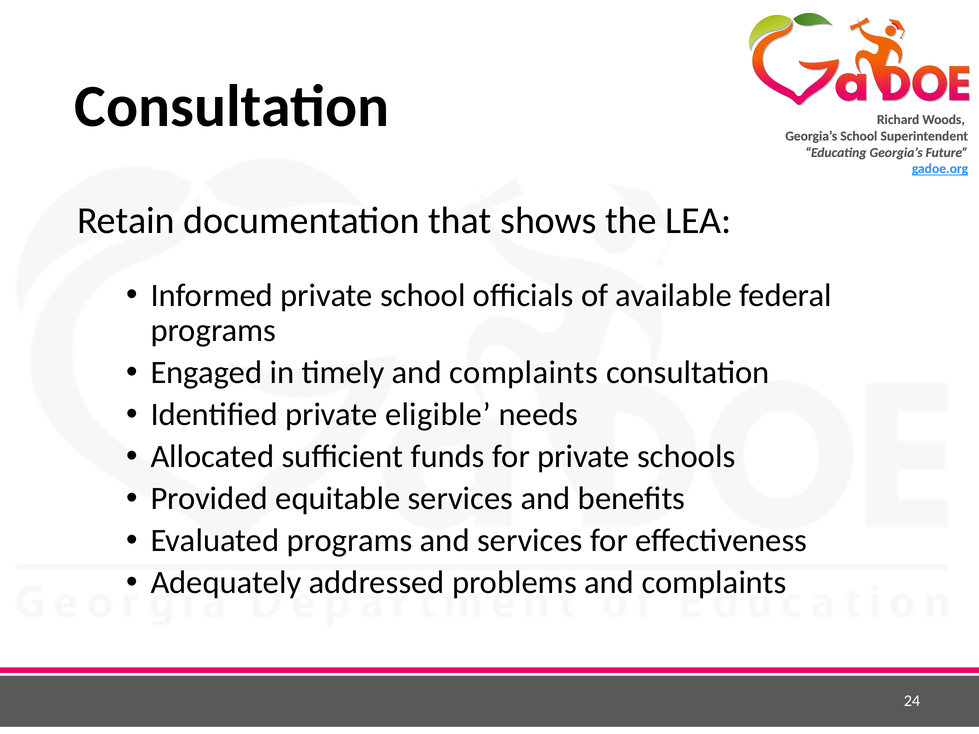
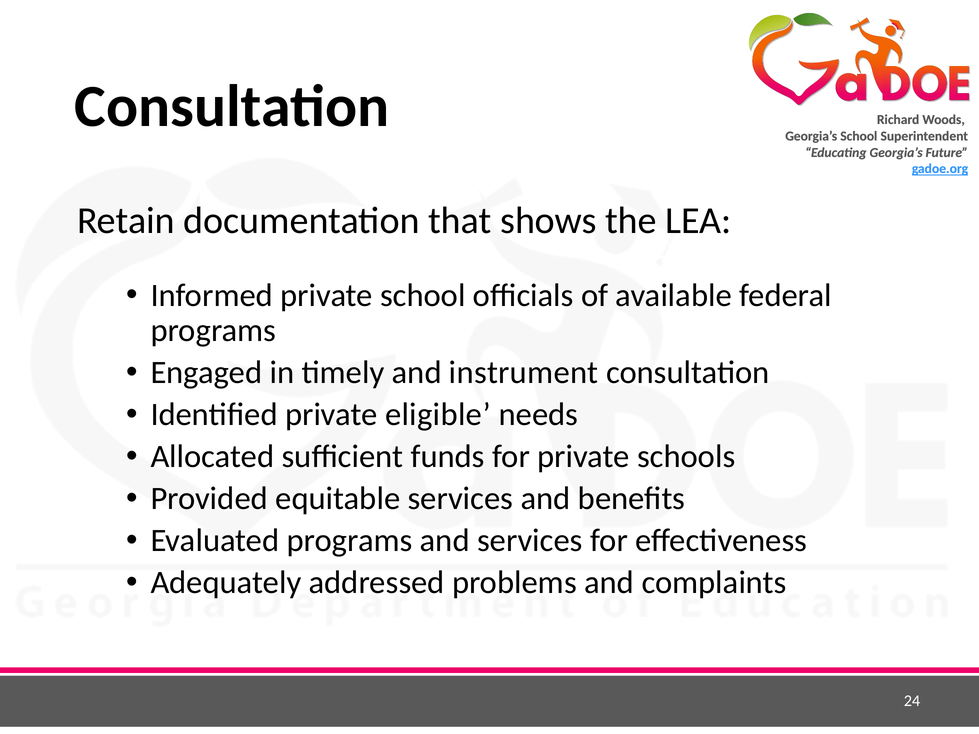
timely and complaints: complaints -> instrument (524, 373)
